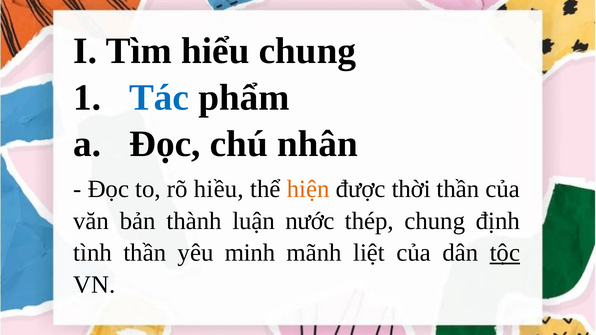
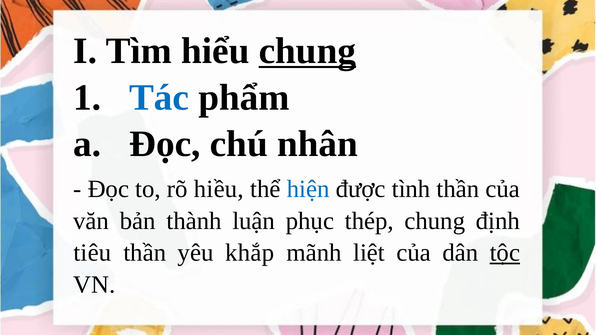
chung underline: none -> present (307, 51)
hiện colour: orange -> blue (308, 189)
thời: thời -> tình (411, 189)
nước: nước -> phục (310, 221)
tình: tình -> tiêu (92, 253)
minh: minh -> khắp (250, 253)
